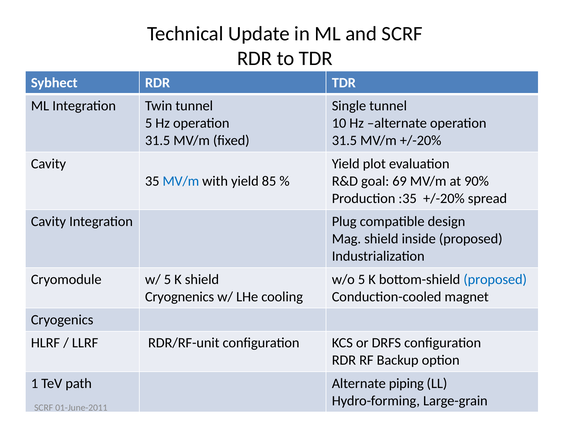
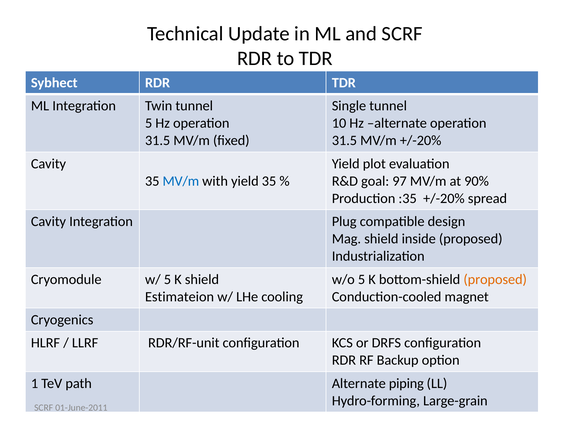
yield 85: 85 -> 35 (269, 181)
69: 69 -> 97 (400, 181)
proposed colour: blue -> orange (495, 280)
Cryognenics: Cryognenics -> Estimateion (180, 297)
